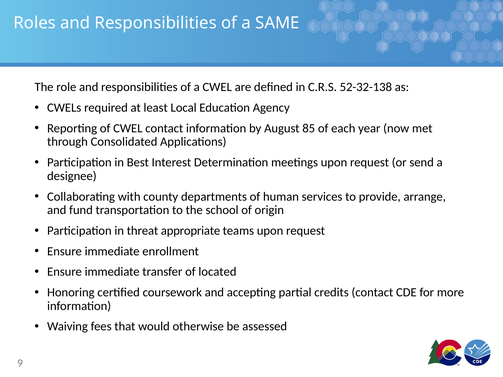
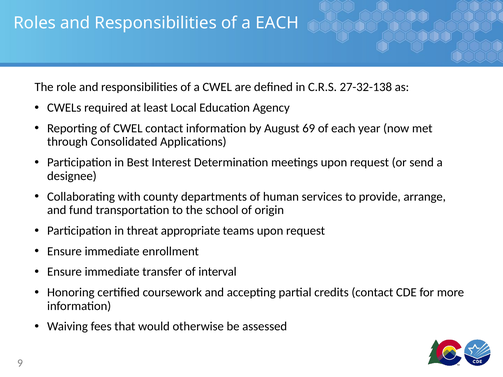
a SAME: SAME -> EACH (277, 23)
52-32-138: 52-32-138 -> 27-32-138 (366, 87)
85: 85 -> 69 (309, 128)
located: located -> interval (218, 272)
